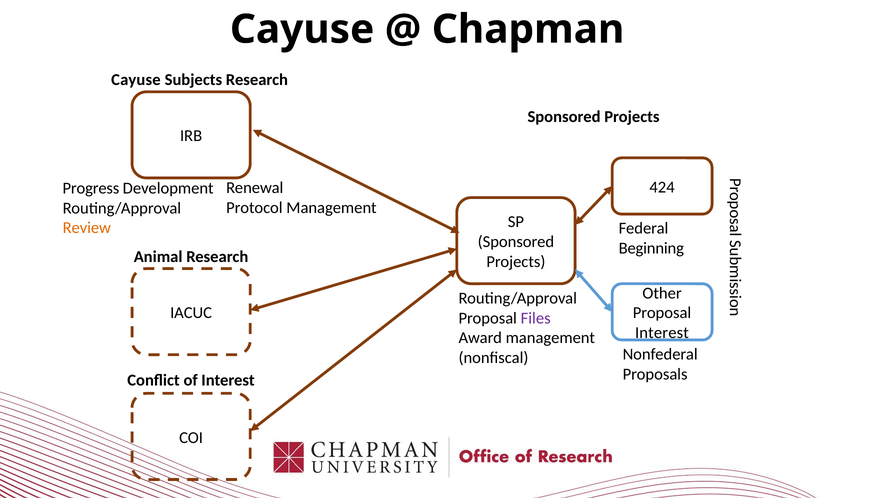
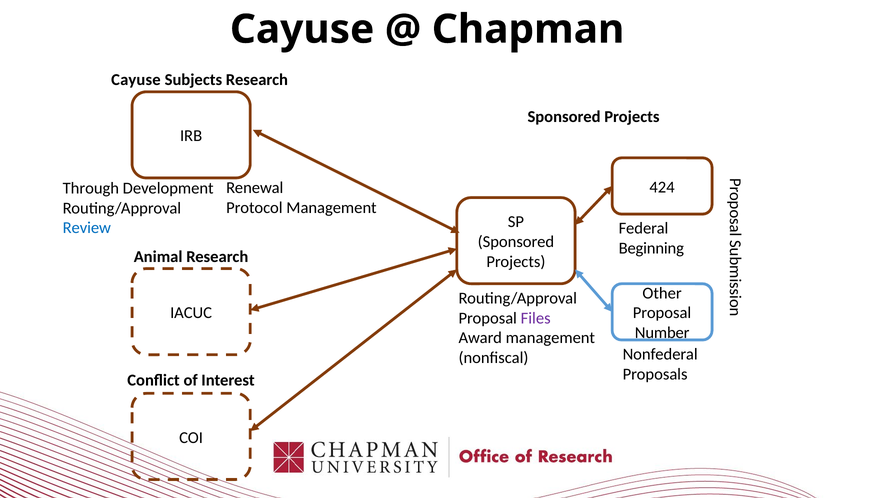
Progress: Progress -> Through (91, 188)
Review colour: orange -> blue (87, 228)
Interest: Interest -> Number (662, 333)
